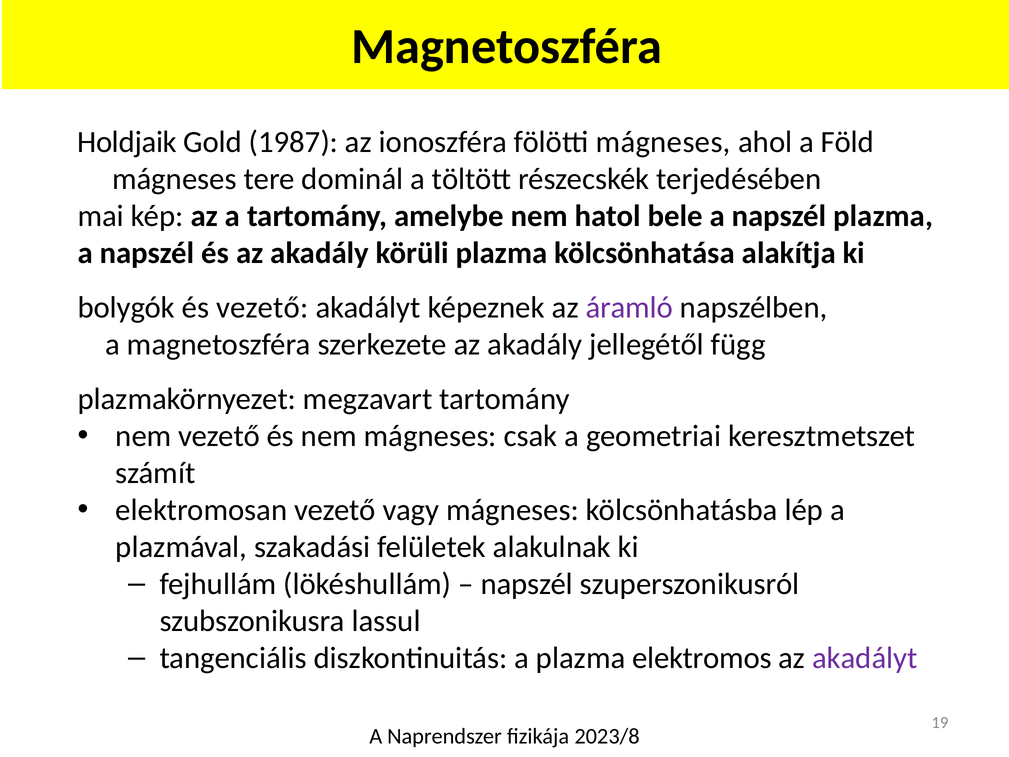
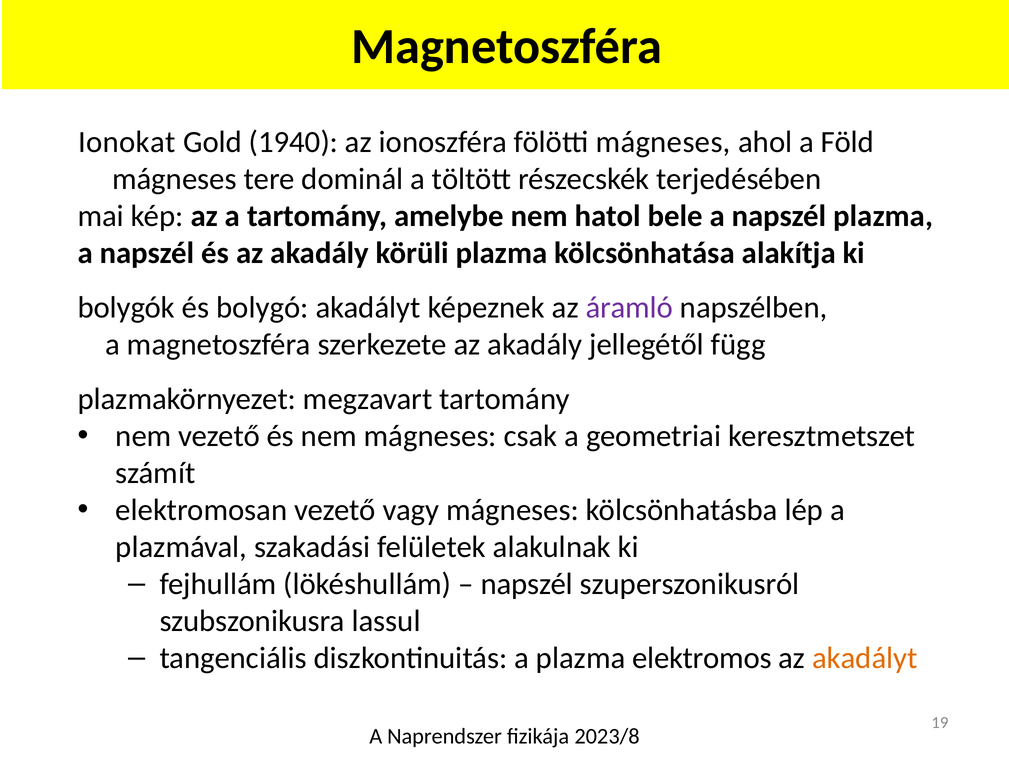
Holdjaik: Holdjaik -> Ionokat (127, 142)
1987: 1987 -> 1940 (294, 142)
és vezető: vezető -> bolygó (262, 307)
akadályt colour: purple -> orange (865, 658)
